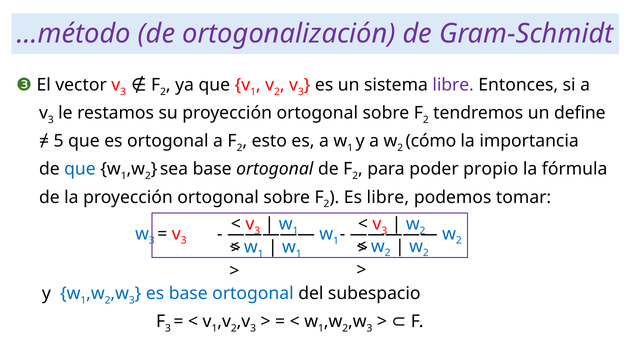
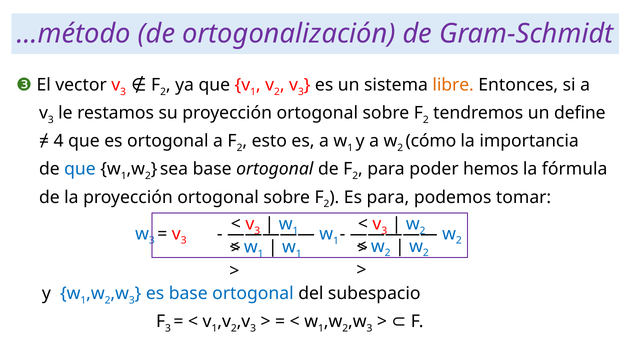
libre colour: purple -> orange (453, 85)
5: 5 -> 4 (59, 141)
propio: propio -> hemos (491, 169)
Es libre: libre -> para (388, 197)
